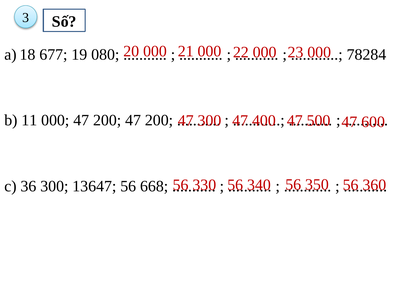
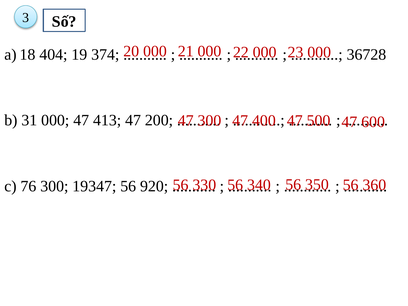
677: 677 -> 404 (53, 55)
080: 080 -> 374 (105, 55)
78284: 78284 -> 36728 (366, 55)
11: 11 -> 31 (29, 120)
000 47 200: 200 -> 413 (107, 120)
36: 36 -> 76 (28, 186)
13647: 13647 -> 19347 (94, 186)
668: 668 -> 920 (154, 186)
